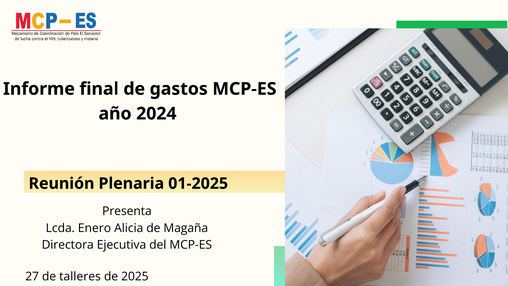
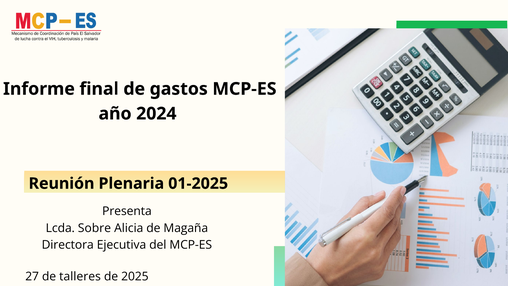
Enero: Enero -> Sobre (94, 228)
